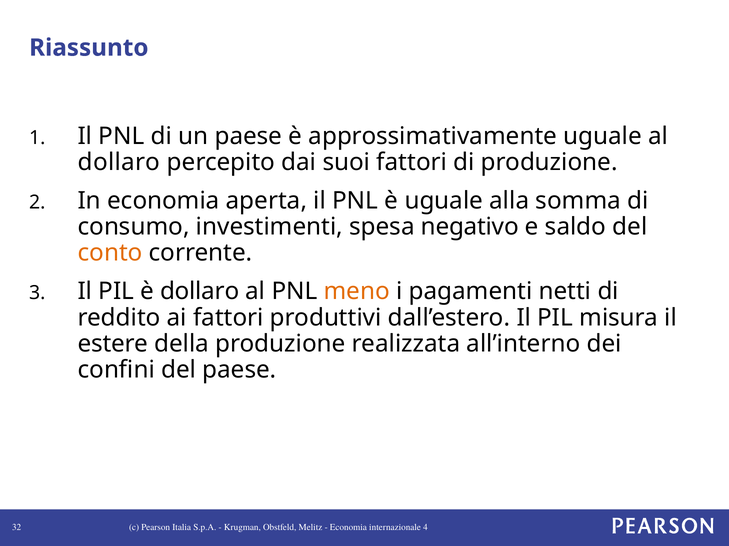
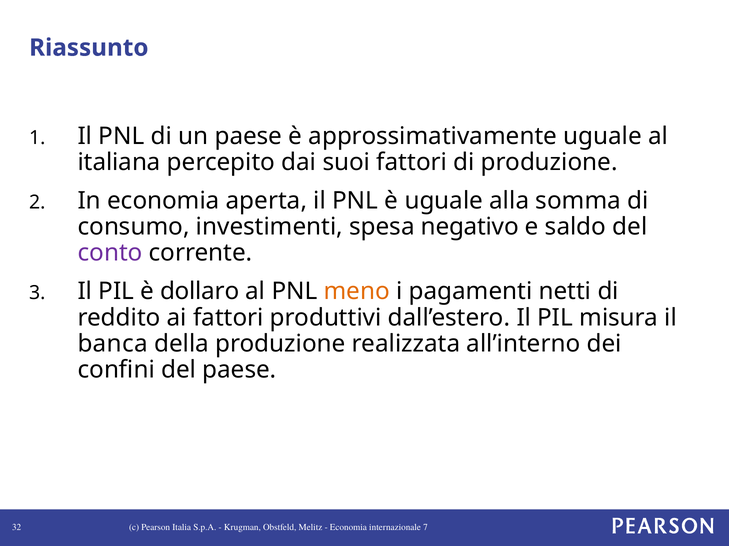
dollaro: dollaro -> italiana (119, 162)
conto colour: orange -> purple (110, 253)
estere: estere -> banca (113, 344)
4: 4 -> 7 (425, 528)
